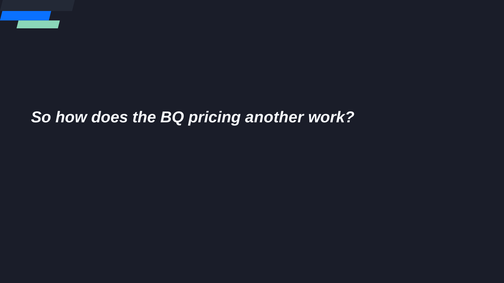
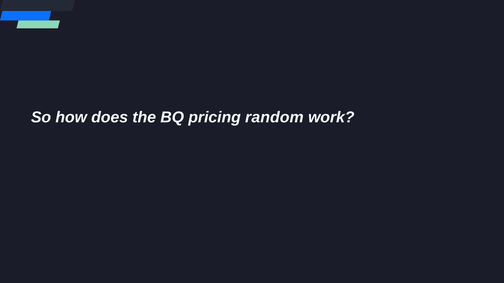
another: another -> random (274, 117)
